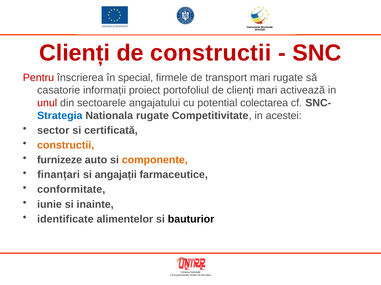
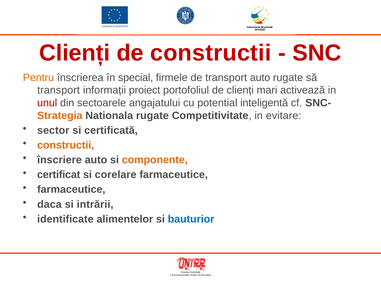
Pentru colour: red -> orange (38, 78)
transport mari: mari -> auto (260, 78)
casatorie: casatorie -> transport (59, 90)
colectarea: colectarea -> inteligentă (264, 103)
Strategia colour: blue -> orange (60, 116)
acestei: acestei -> evitare (284, 116)
furnizeze: furnizeze -> înscriere (59, 160)
finanțari: finanțari -> certificat (59, 175)
angajații: angajații -> corelare (116, 175)
conformitate: conformitate -> farmaceutice (71, 190)
iunie: iunie -> daca (49, 205)
inainte: inainte -> intrării (95, 205)
bauturior colour: black -> blue (191, 220)
